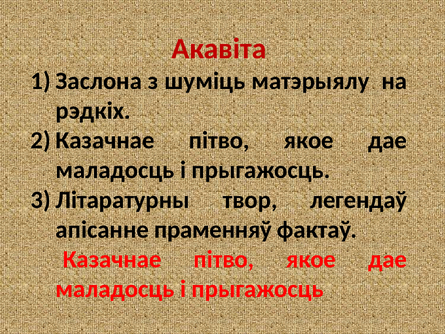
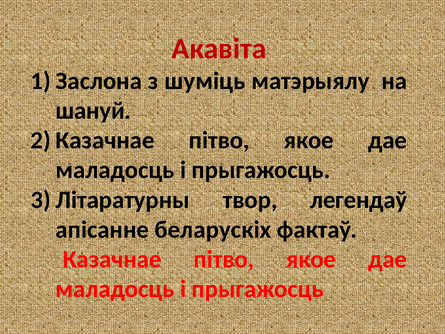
рэдкіх: рэдкіх -> шануй (93, 111)
праменняў: праменняў -> беларускіх (213, 229)
